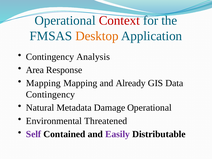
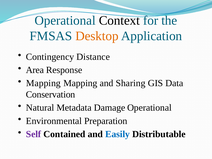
Context colour: red -> black (119, 21)
Analysis: Analysis -> Distance (93, 57)
Already: Already -> Sharing (131, 83)
Contingency: Contingency -> Conservation (51, 95)
Threatened: Threatened -> Preparation (106, 121)
Easily colour: purple -> blue (118, 134)
